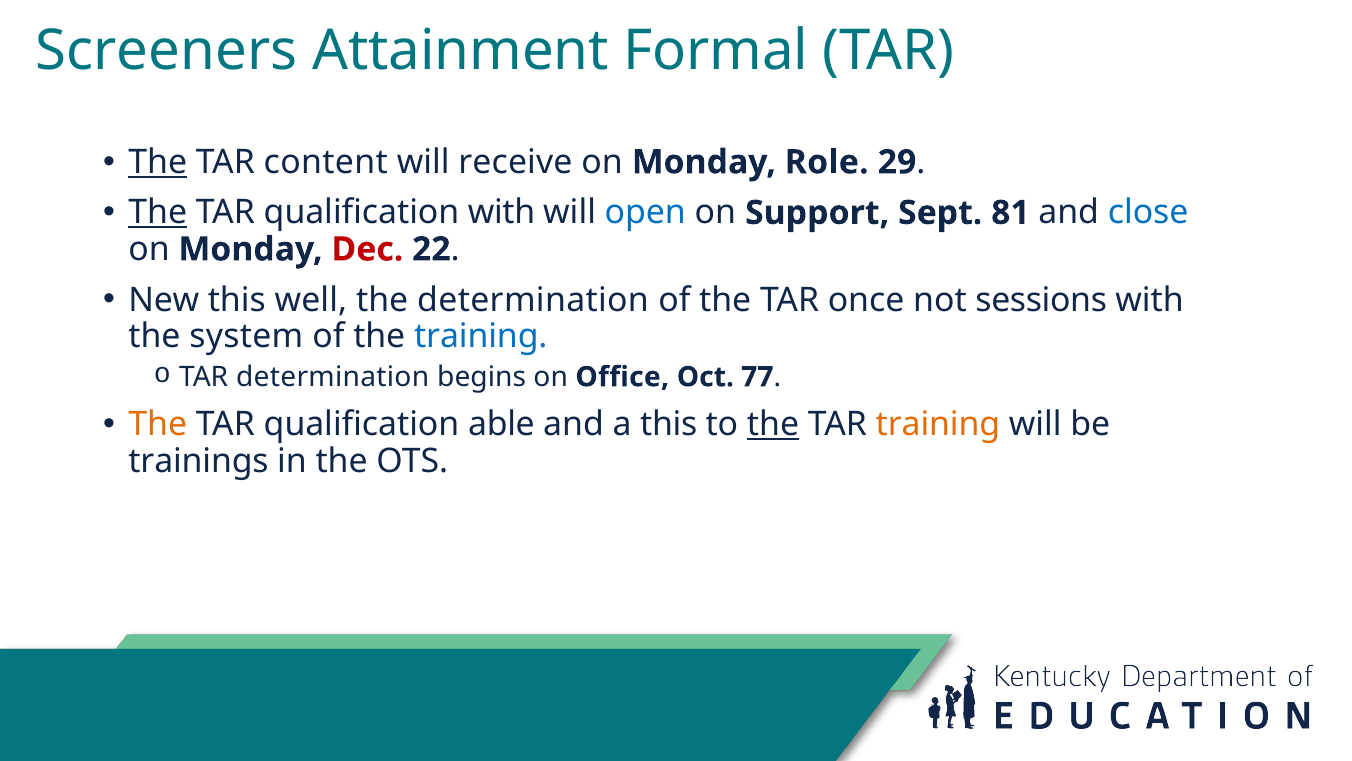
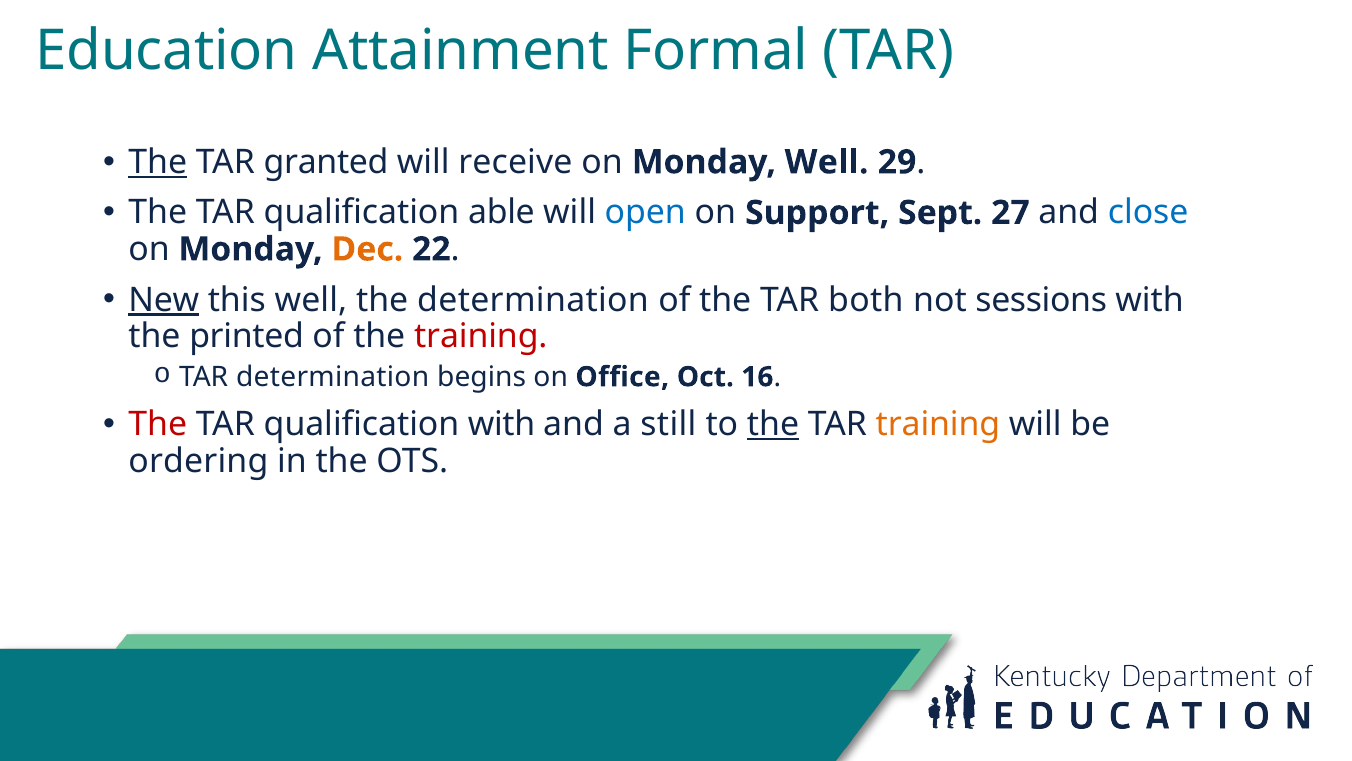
Screeners: Screeners -> Education (166, 51)
content: content -> granted (326, 162)
Monday Role: Role -> Well (827, 162)
The underline: present -> none (158, 213)
qualification with: with -> able (501, 213)
81: 81 -> 27 (1010, 213)
Dec colour: red -> orange (367, 249)
New underline: none -> present (164, 300)
once: once -> both (866, 300)
system: system -> printed (247, 336)
training colour: blue -> red (481, 336)
77: 77 -> 16 (757, 377)
The colour: orange -> red (158, 424)
qualification able: able -> with (501, 424)
a this: this -> still (668, 424)
trainings: trainings -> ordering (198, 461)
